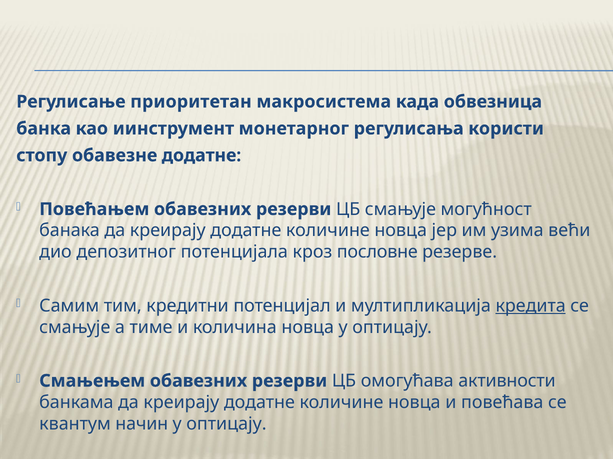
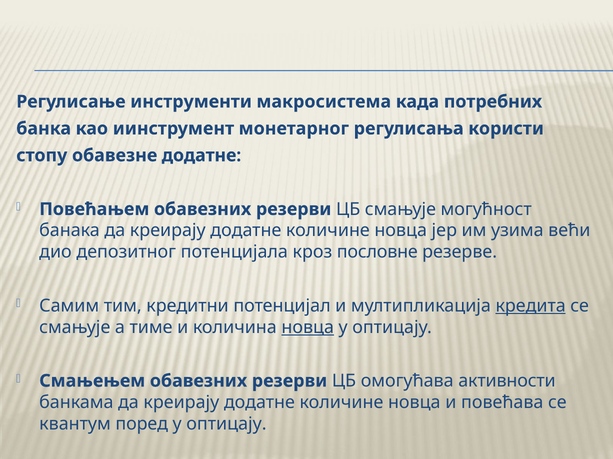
приоритетан: приоритетан -> инструменти (191, 102)
обвезница: обвезница -> потребних (493, 102)
новца underline: none -> present (308, 328)
начин: начин -> поред (142, 424)
